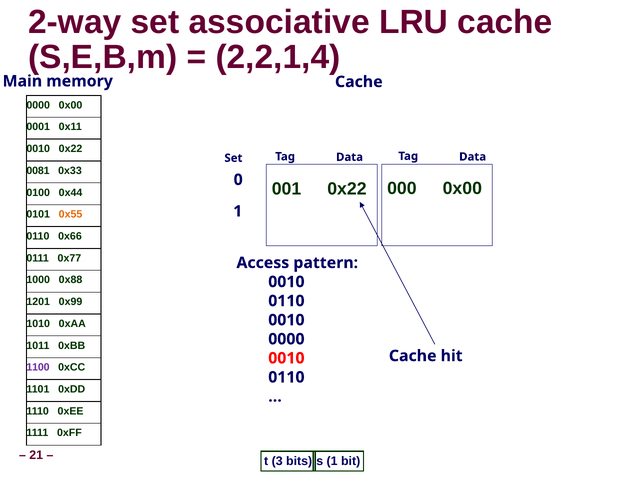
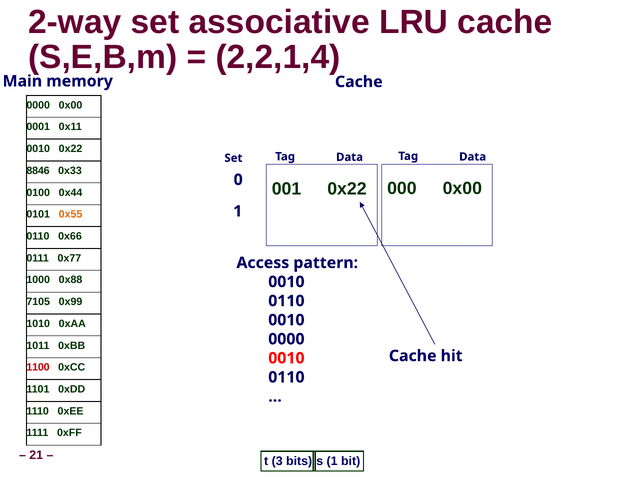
0081: 0081 -> 8846 (38, 171)
1201: 1201 -> 7105 (38, 302)
1100 colour: purple -> red (38, 367)
